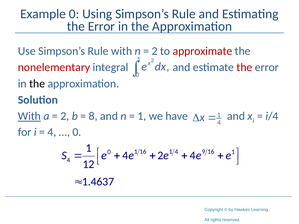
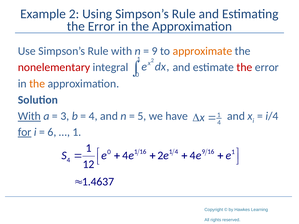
Example 0: 0 -> 2 (74, 14)
2: 2 -> 9 (155, 51)
approximate colour: red -> orange (202, 51)
the colour: black -> orange (37, 84)
2: 2 -> 3 (65, 116)
8: 8 -> 4 (93, 116)
1: 1 -> 5 (142, 116)
for underline: none -> present (25, 132)
4: 4 -> 6 (52, 132)
0: 0 -> 1 (77, 132)
